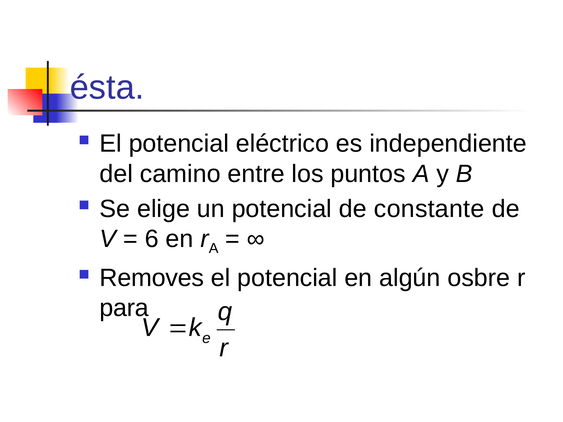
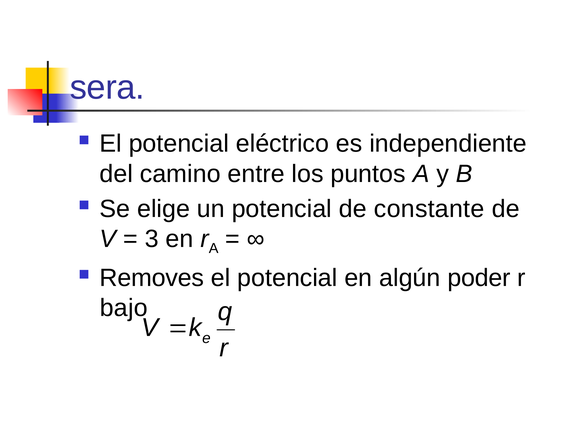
ésta: ésta -> sera (107, 88)
6: 6 -> 3 (152, 239)
osbre: osbre -> poder (479, 278)
para: para -> bajo (124, 308)
